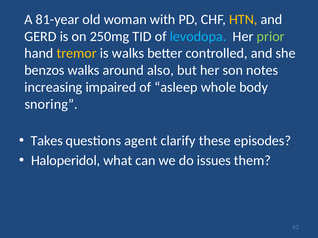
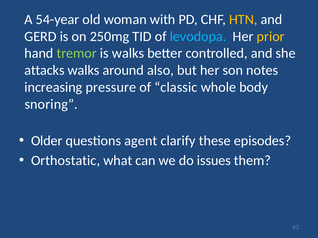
81-year: 81-year -> 54-year (57, 20)
prior colour: light green -> yellow (271, 36)
tremor colour: yellow -> light green (77, 53)
benzos: benzos -> attacks (44, 70)
impaired: impaired -> pressure (111, 87)
asleep: asleep -> classic (176, 87)
Takes: Takes -> Older (47, 141)
Haloperidol: Haloperidol -> Orthostatic (66, 161)
